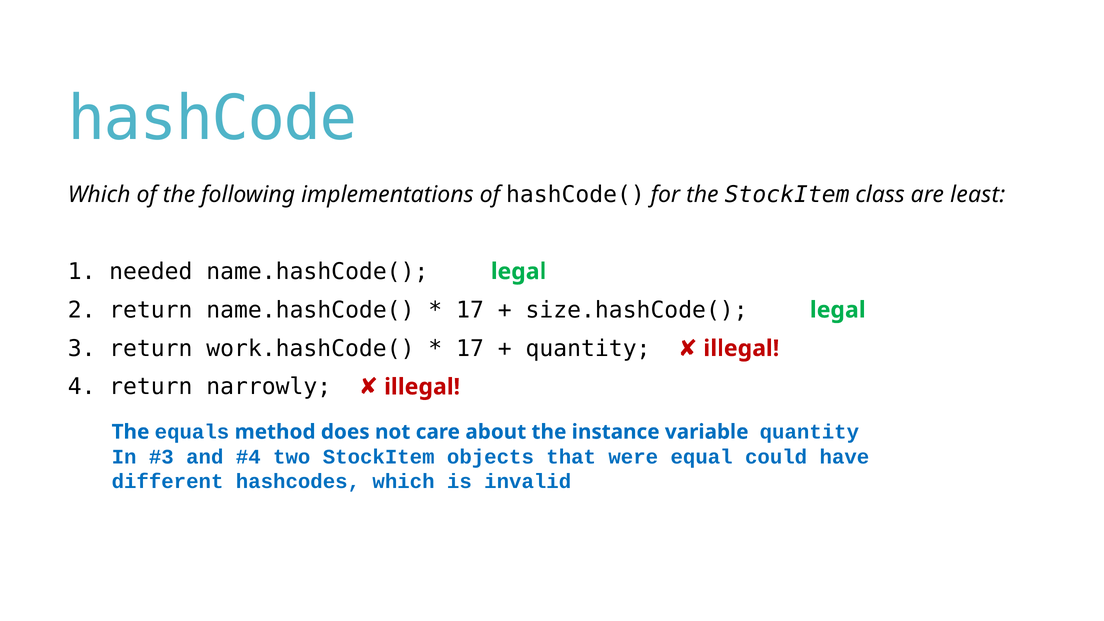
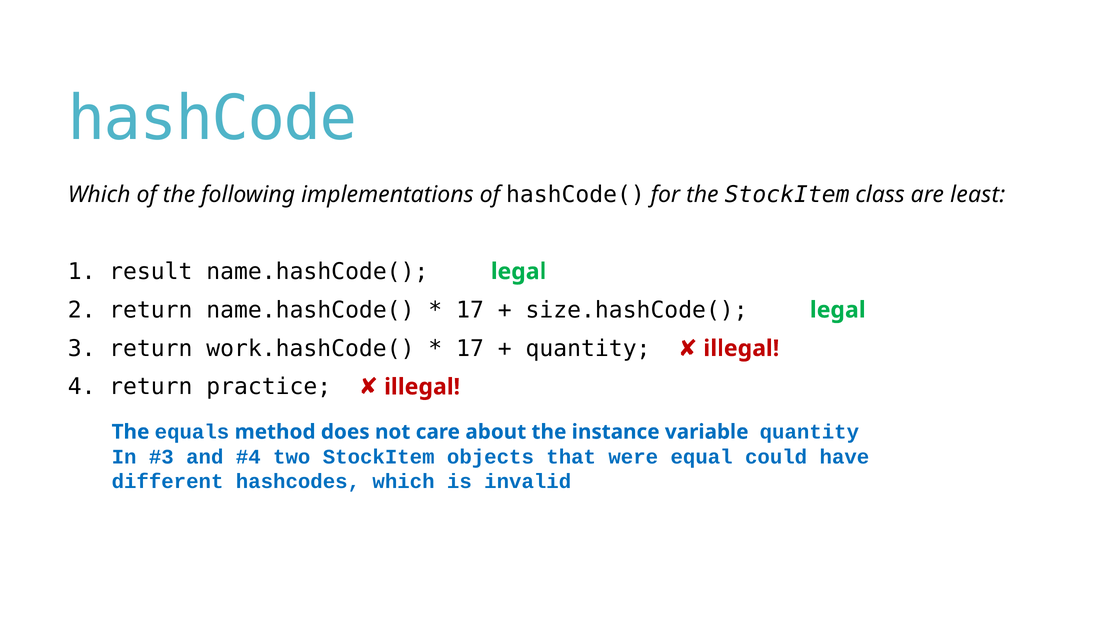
needed: needed -> result (151, 272)
narrowly: narrowly -> practice (269, 387)
